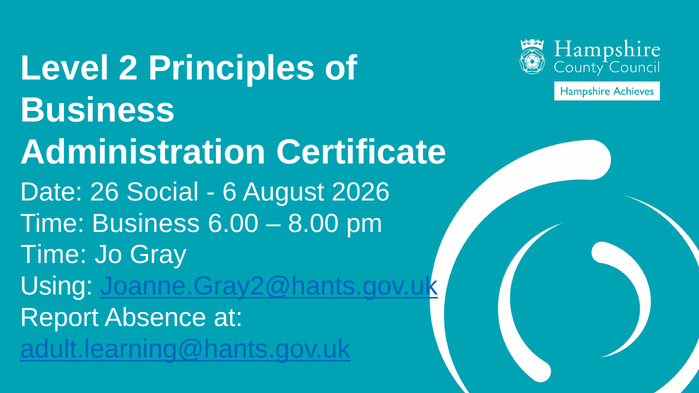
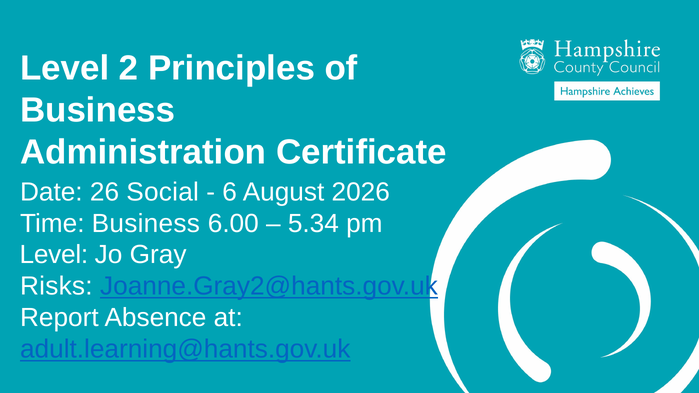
8.00: 8.00 -> 5.34 (313, 224)
Time: Time -> Level (54, 255)
Using: Using -> Risks (56, 286)
